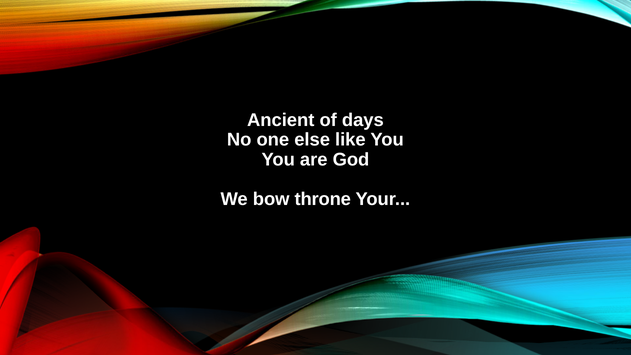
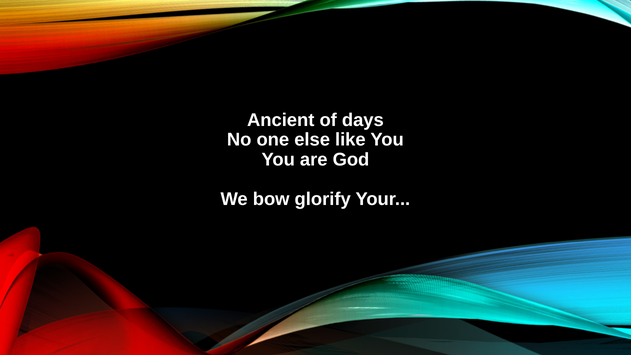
throne: throne -> glorify (323, 199)
